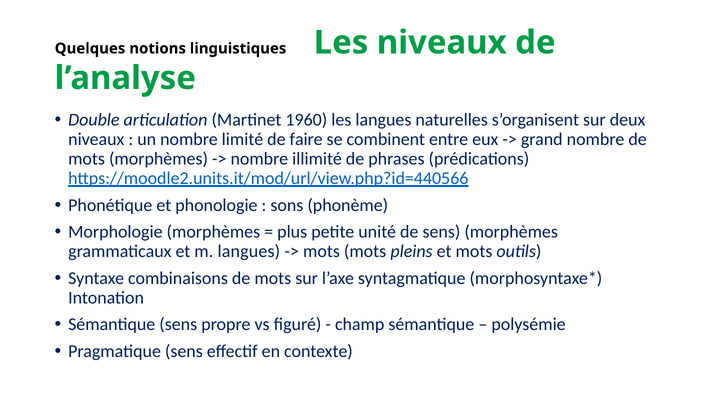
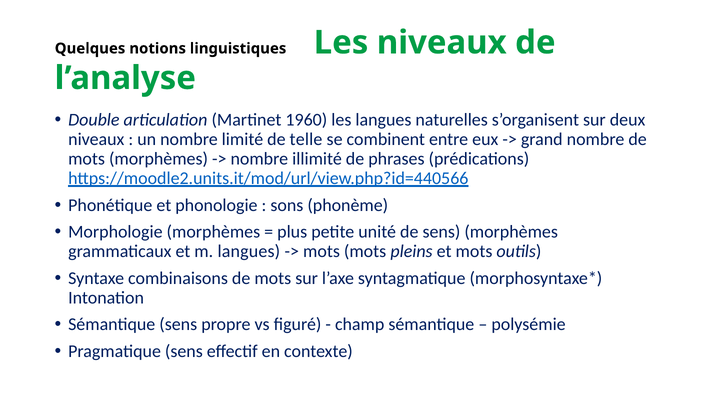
faire: faire -> telle (306, 139)
